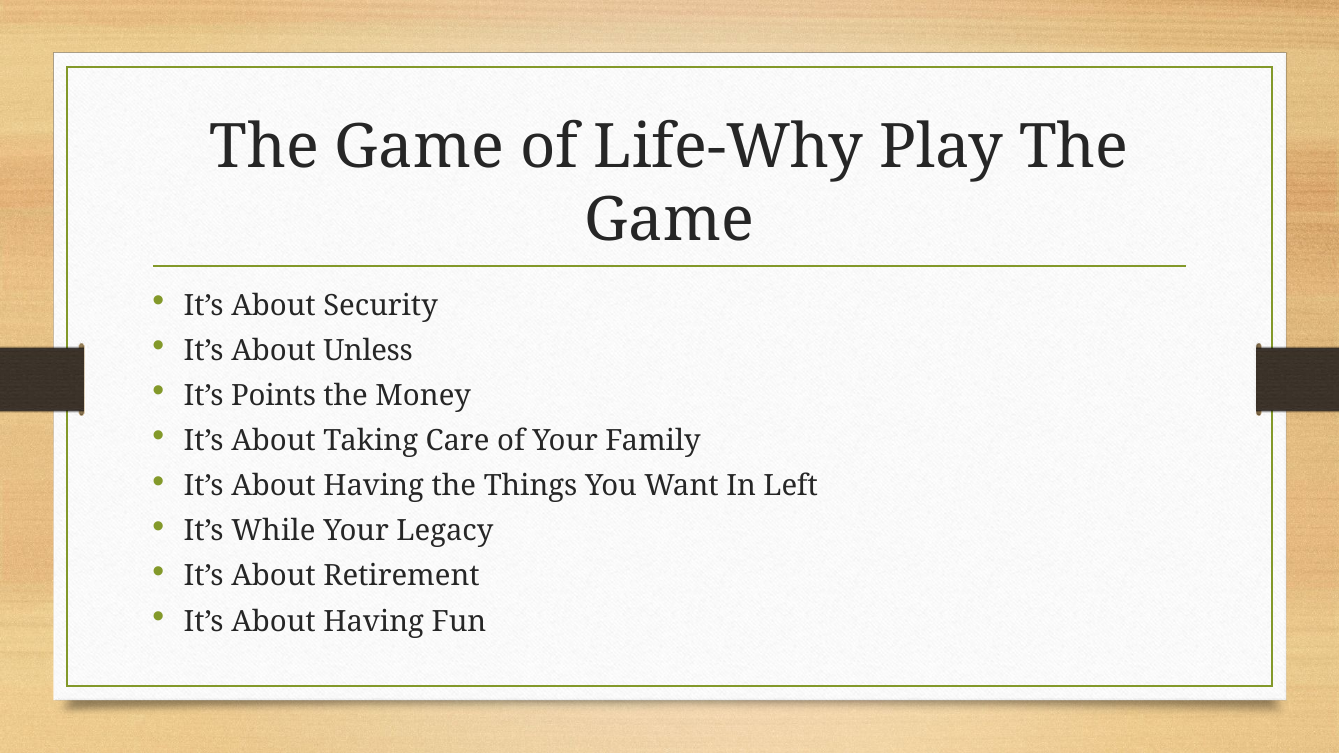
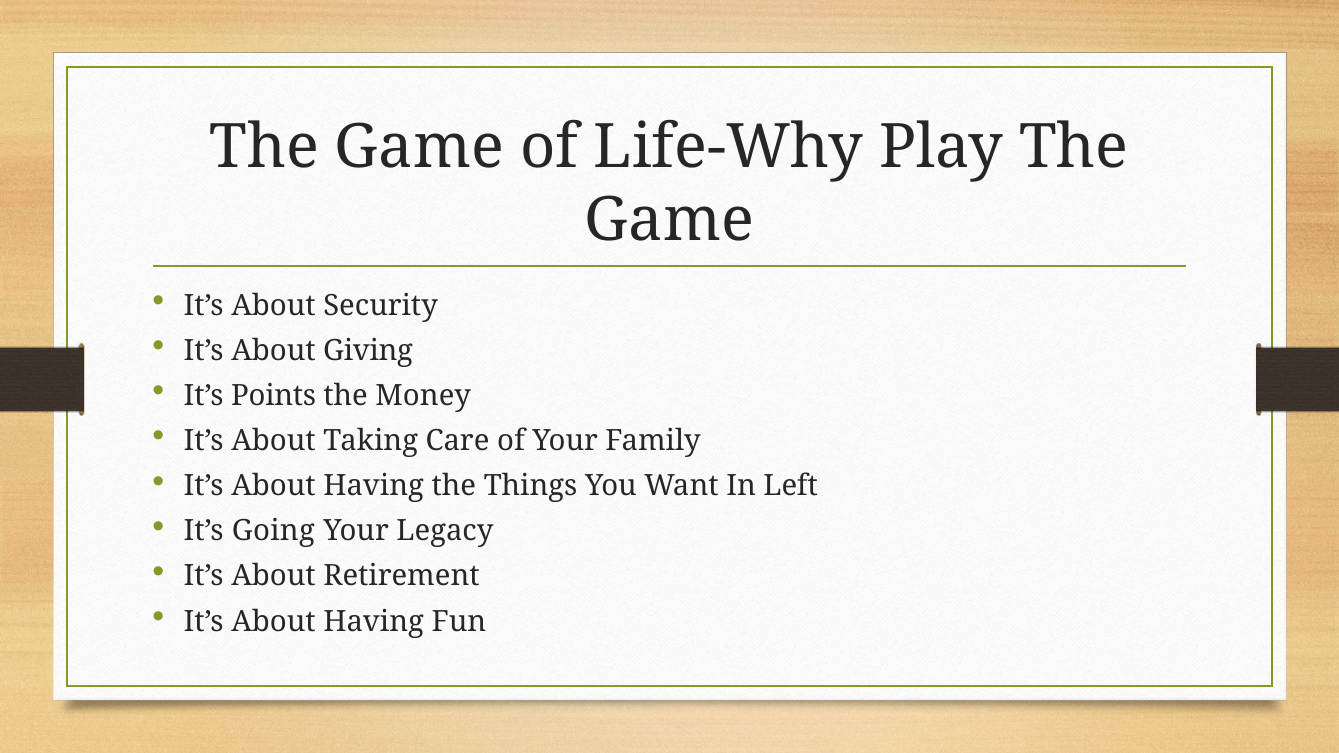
Unless: Unless -> Giving (368, 351)
While: While -> Going (273, 531)
